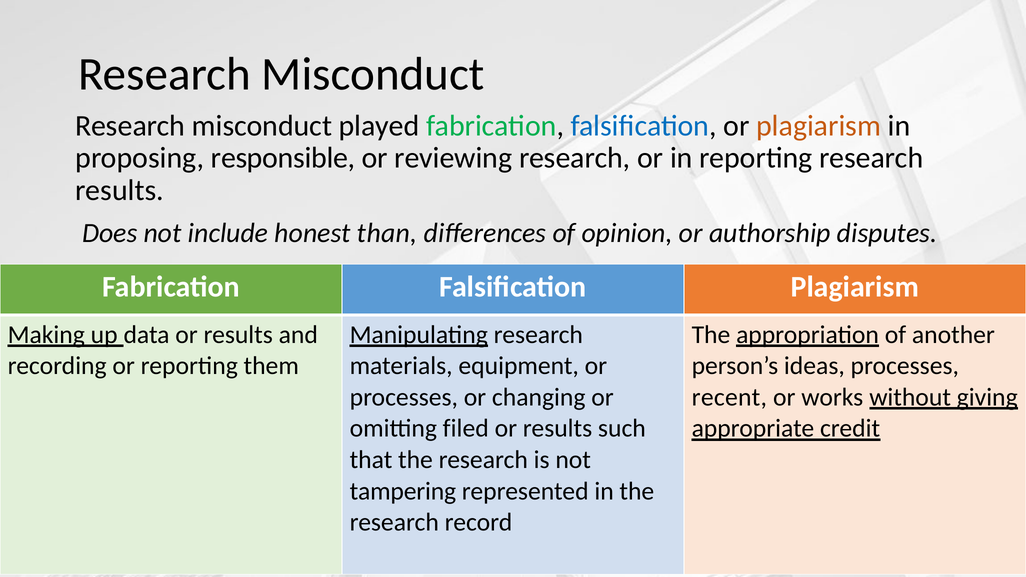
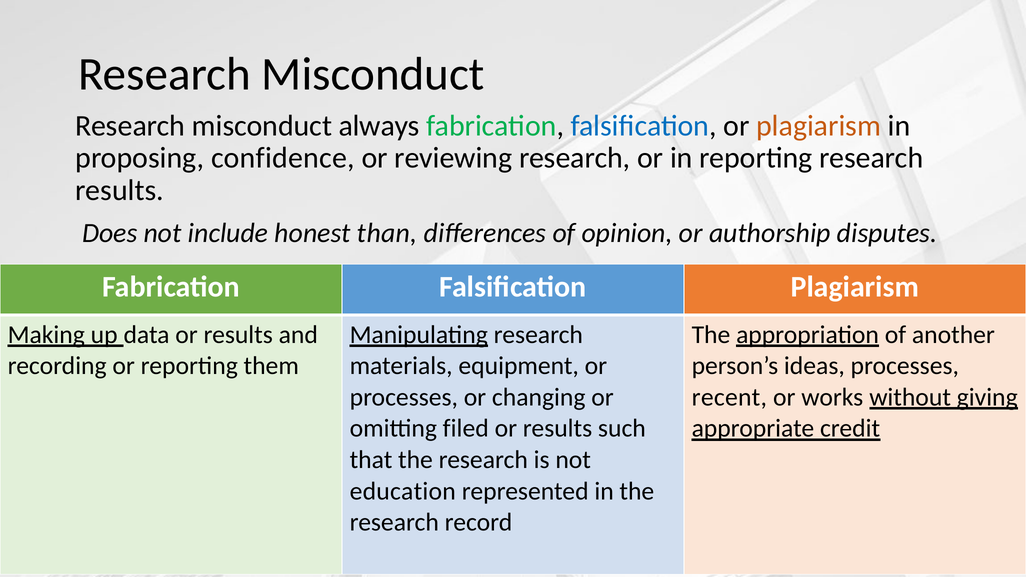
played: played -> always (379, 126)
responsible: responsible -> confidence (283, 158)
tampering: tampering -> education (403, 491)
